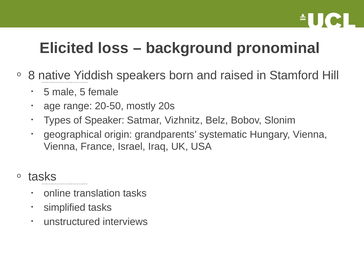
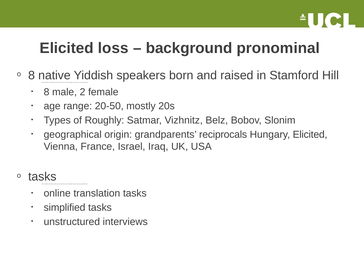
5: 5 -> 8 (47, 92)
male 5: 5 -> 2 (83, 92)
Speaker: Speaker -> Roughly (104, 120)
grandparents systematic: systematic -> reciprocals (223, 134)
Hungary Vienna: Vienna -> Elicited (310, 134)
